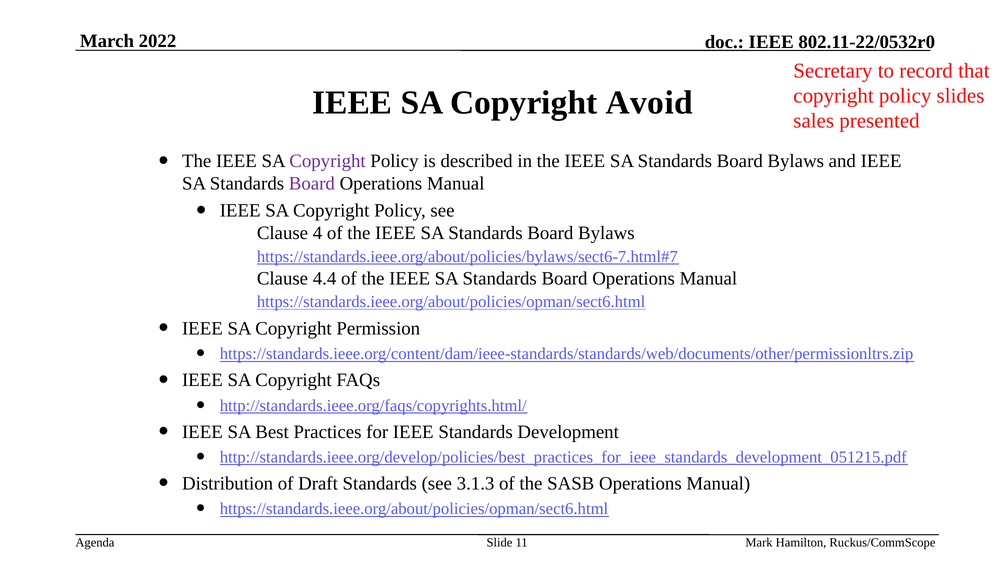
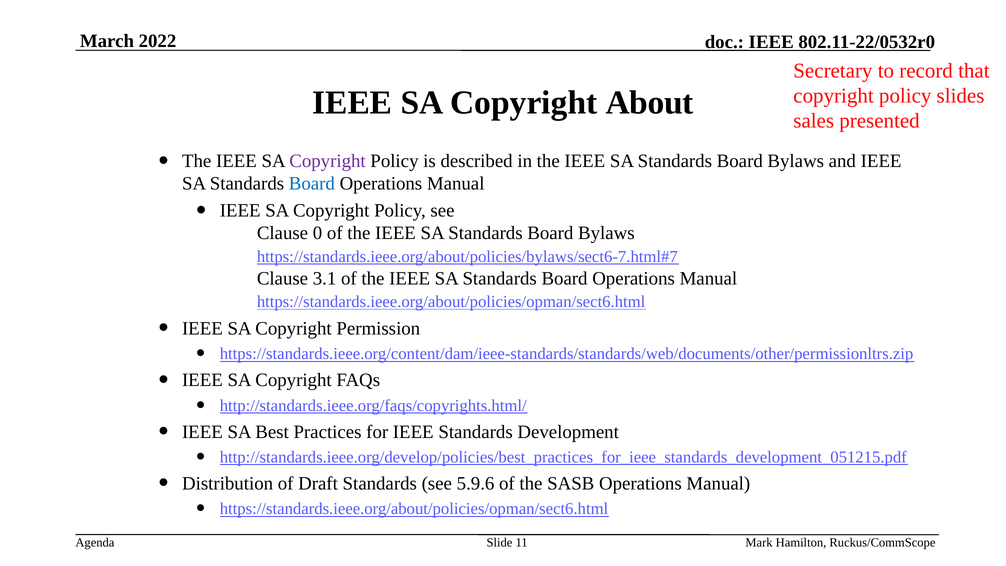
Avoid: Avoid -> About (650, 103)
Board colour: purple -> blue (312, 184)
4: 4 -> 0 (318, 233)
4.4: 4.4 -> 3.1 (325, 278)
3.1.3: 3.1.3 -> 5.9.6 (476, 483)
